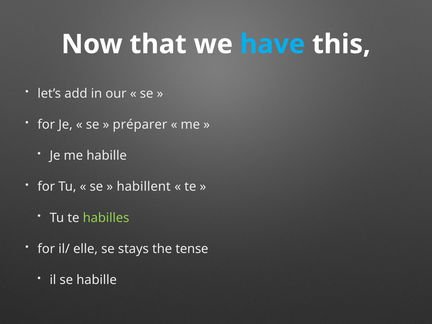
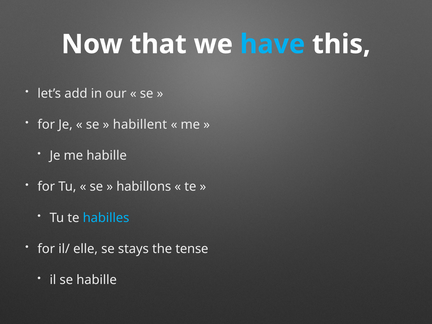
préparer: préparer -> habillent (140, 125)
habillent: habillent -> habillons (144, 187)
habilles colour: light green -> light blue (106, 218)
